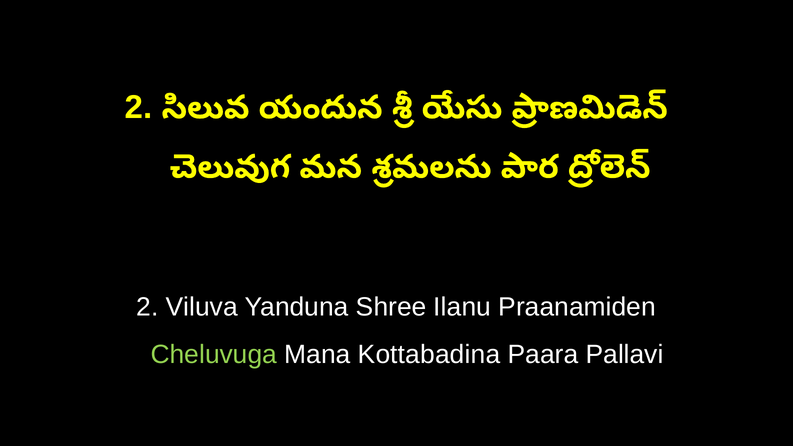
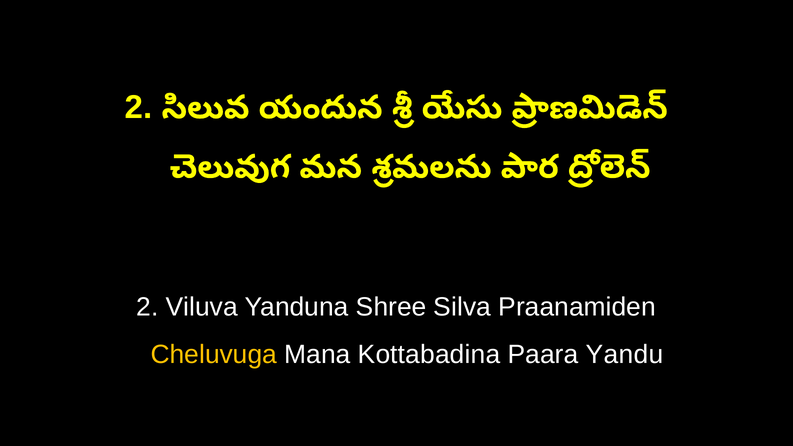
Ilanu: Ilanu -> Silva (462, 307)
Cheluvuga colour: light green -> yellow (214, 355)
Pallavi: Pallavi -> Yandu (625, 355)
